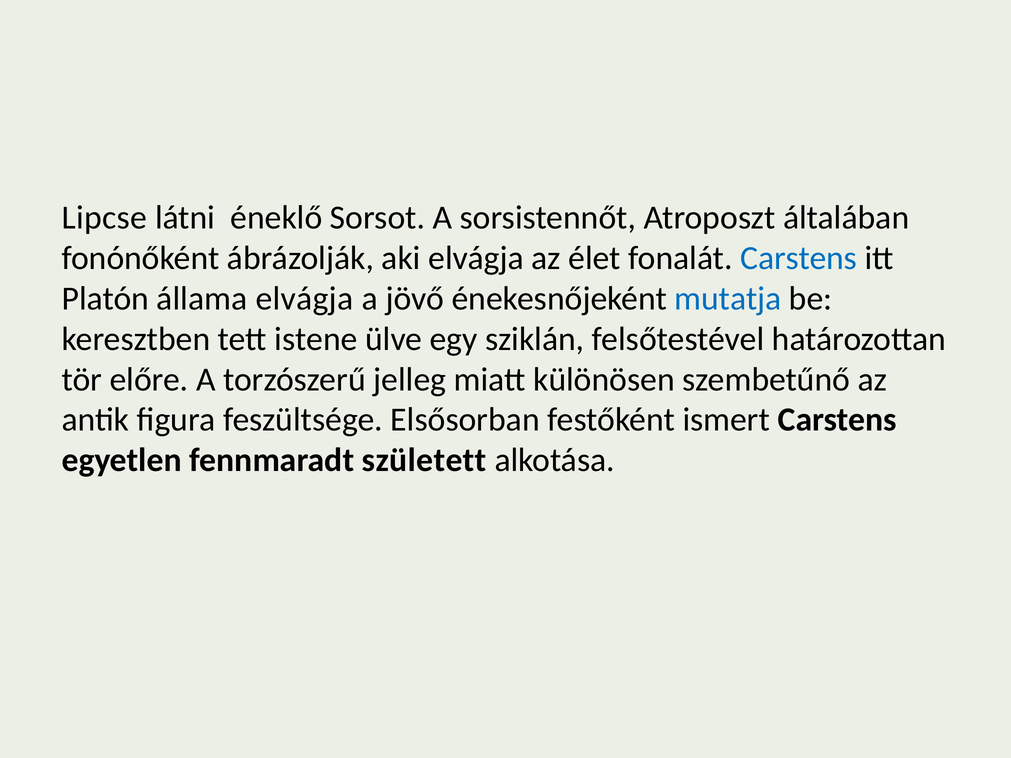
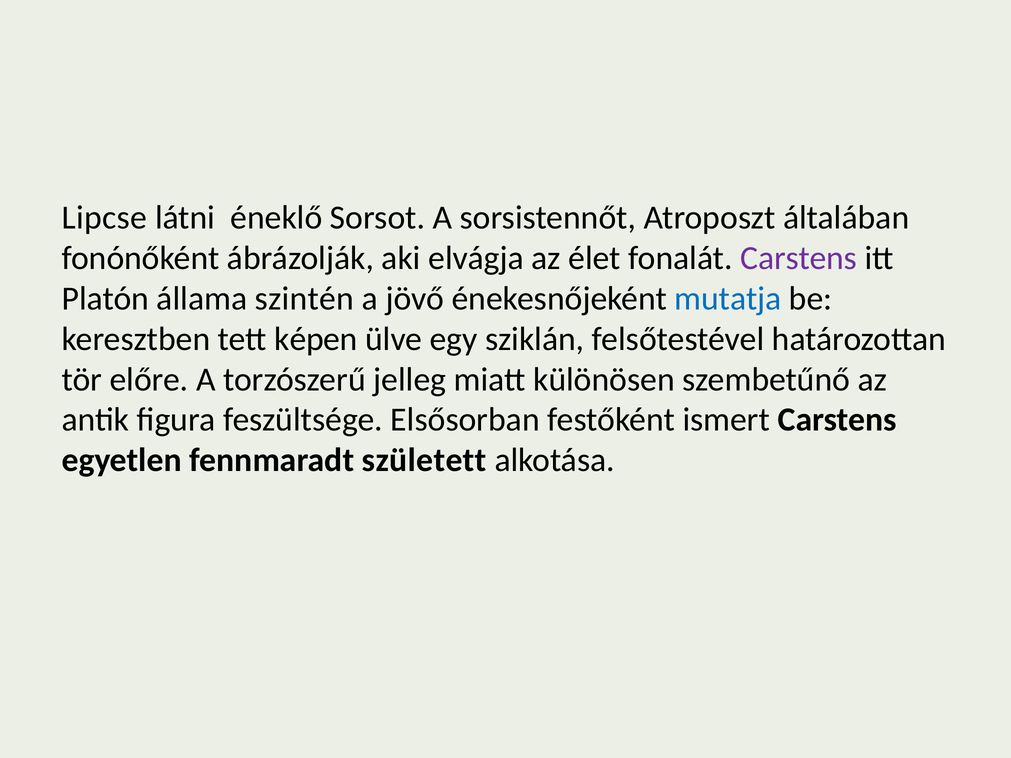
Carstens colour: blue -> purple (799, 258)
állama elvágja: elvágja -> szintén (305, 299)
istene: istene -> képen (316, 339)
